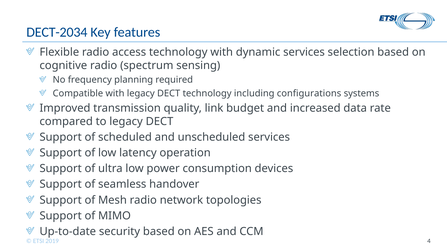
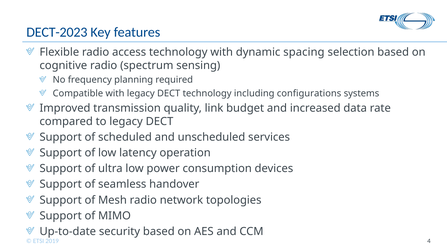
DECT-2034: DECT-2034 -> DECT-2023 (57, 32)
dynamic services: services -> spacing (304, 52)
